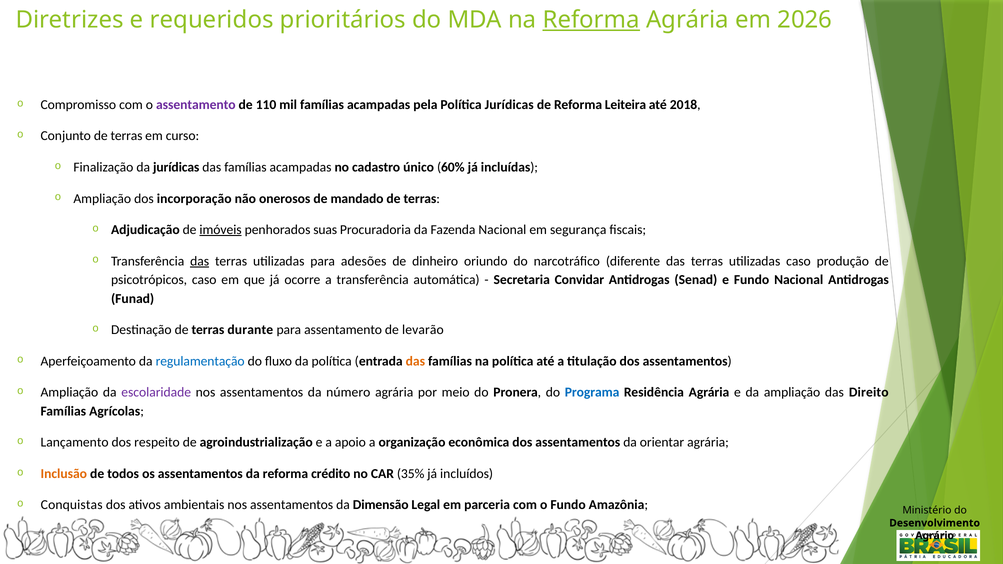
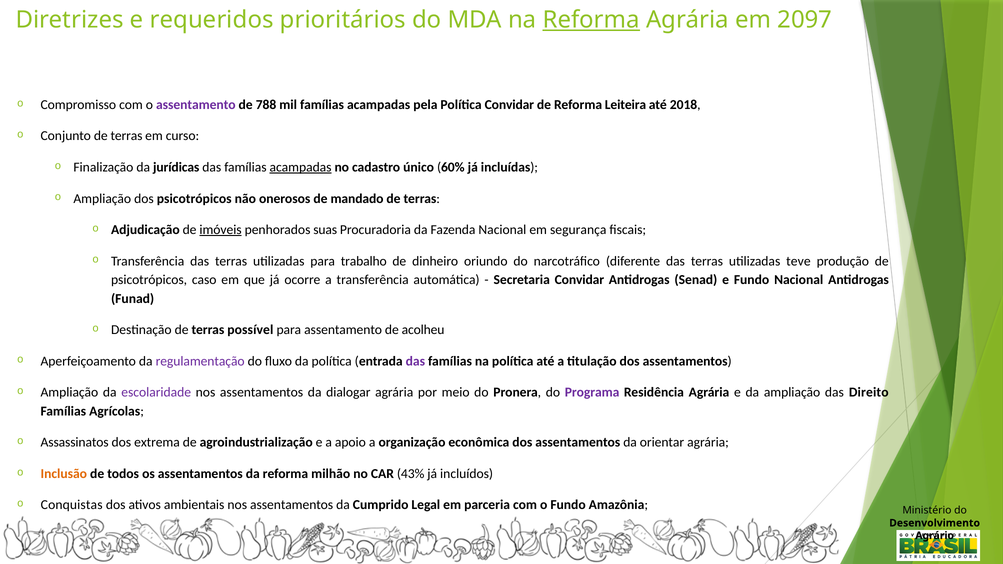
2026: 2026 -> 2097 (805, 20)
110: 110 -> 788 (266, 105)
Política Jurídicas: Jurídicas -> Convidar (509, 105)
acampadas underline: none -> present (301, 167)
dos incorporação: incorporação -> psicotrópicos (194, 199)
das underline: present -> none (200, 261)
adesões: adesões -> trabalho (364, 261)
utilizadas caso: caso -> teve (798, 261)
durante: durante -> possível (250, 330)
levarão: levarão -> acolheu (423, 330)
regulamentação colour: blue -> purple (200, 361)
das colour: orange -> purple (415, 361)
número: número -> dialogar (348, 392)
Programa colour: blue -> purple (592, 392)
Lançamento: Lançamento -> Assassinatos (75, 442)
respeito: respeito -> extrema (157, 442)
crédito: crédito -> milhão (331, 474)
35%: 35% -> 43% (411, 474)
Dimensão: Dimensão -> Cumprido (381, 505)
